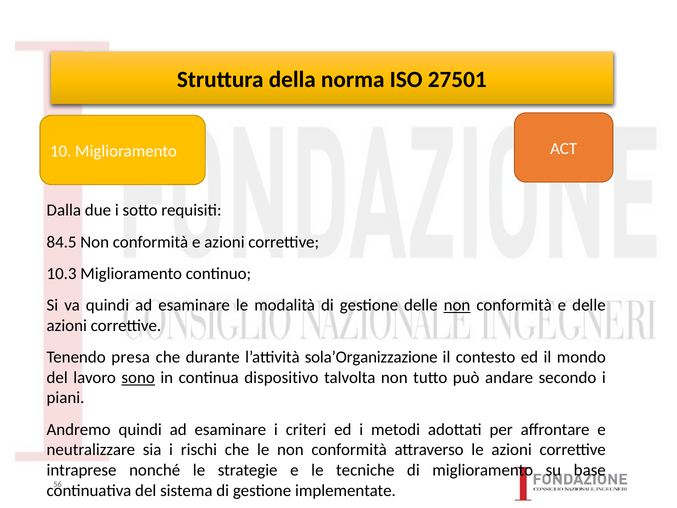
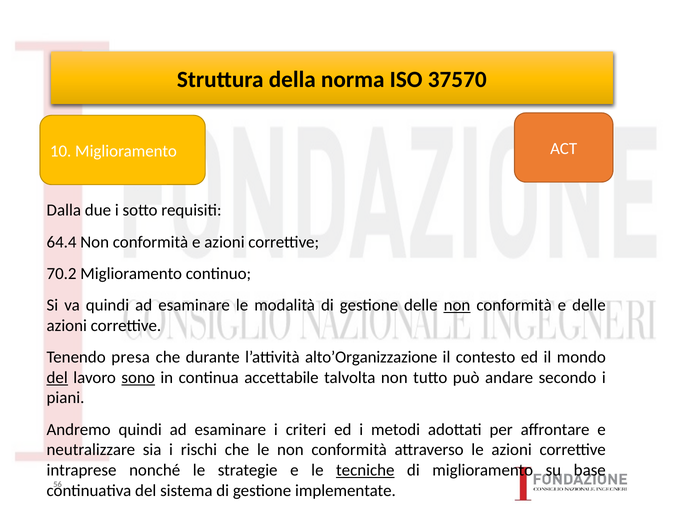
27501: 27501 -> 37570 (457, 80)
84.5: 84.5 -> 64.4 (62, 242)
10.3: 10.3 -> 70.2 (62, 274)
sola’Organizzazione: sola’Organizzazione -> alto’Organizzazione (371, 357)
del underline: none -> present (57, 377)
dispositivo: dispositivo -> accettabile (281, 377)
tecniche underline: none -> present (365, 470)
